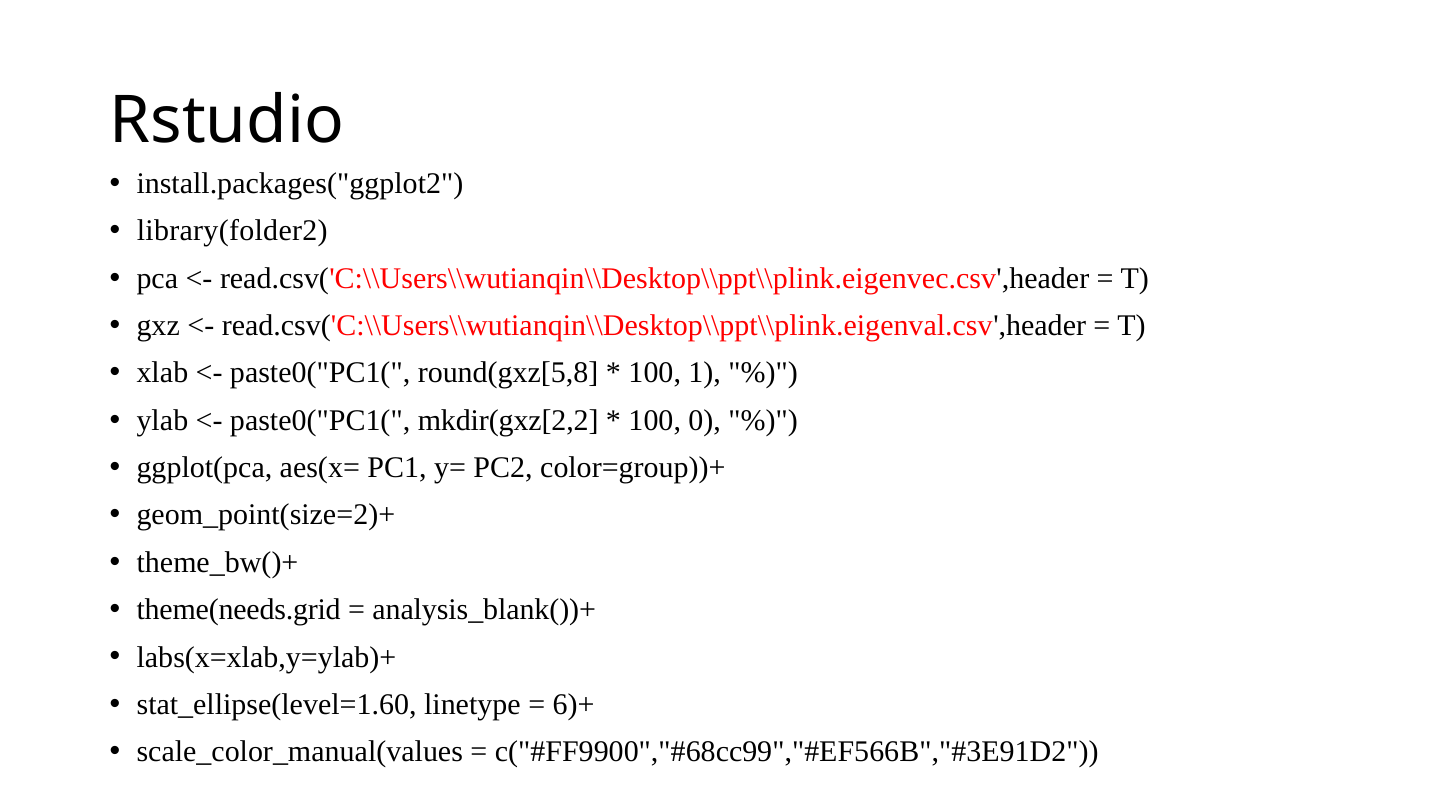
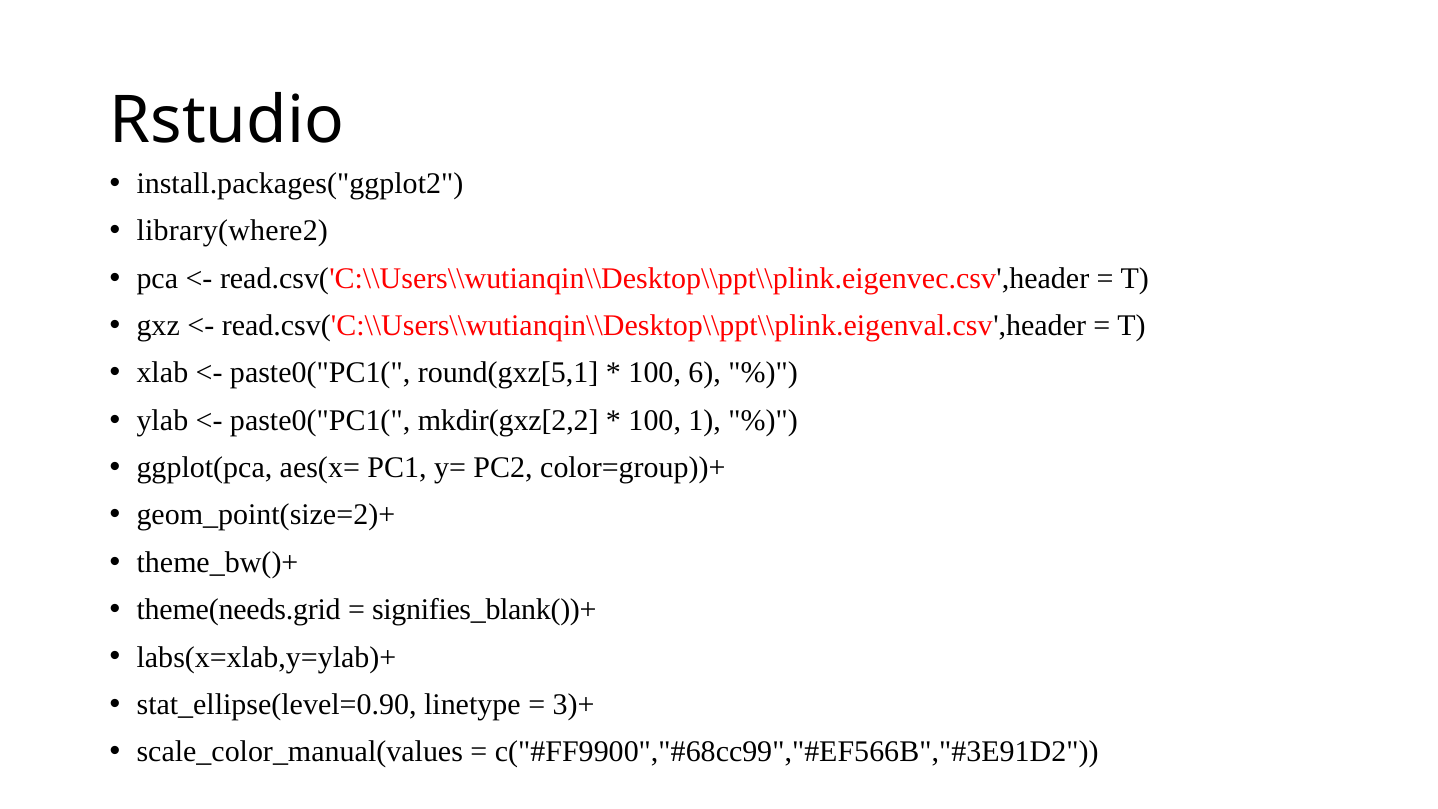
library(folder2: library(folder2 -> library(where2 (232, 231)
round(gxz[5,8: round(gxz[5,8 -> round(gxz[5,1 (508, 373)
1: 1 -> 6 (705, 373)
0: 0 -> 1 (705, 420)
analysis_blank())+: analysis_blank())+ -> signifies_blank())+ (484, 610)
stat_ellipse(level=1.60: stat_ellipse(level=1.60 -> stat_ellipse(level=0.90 (277, 704)
6)+: 6)+ -> 3)+ (574, 704)
